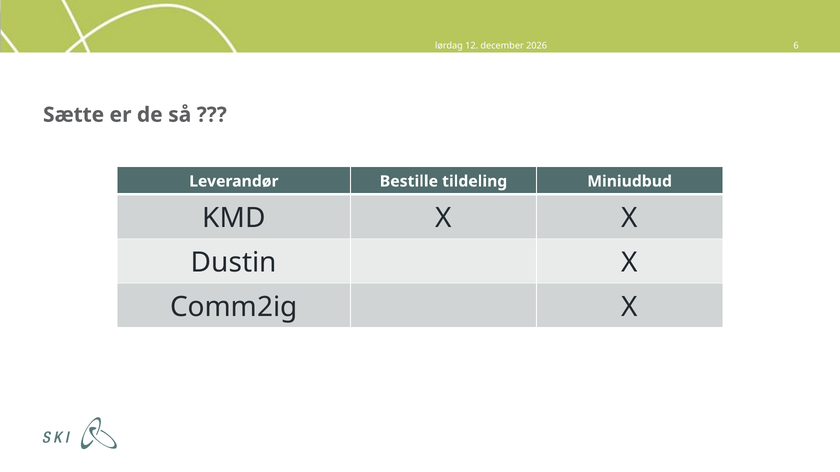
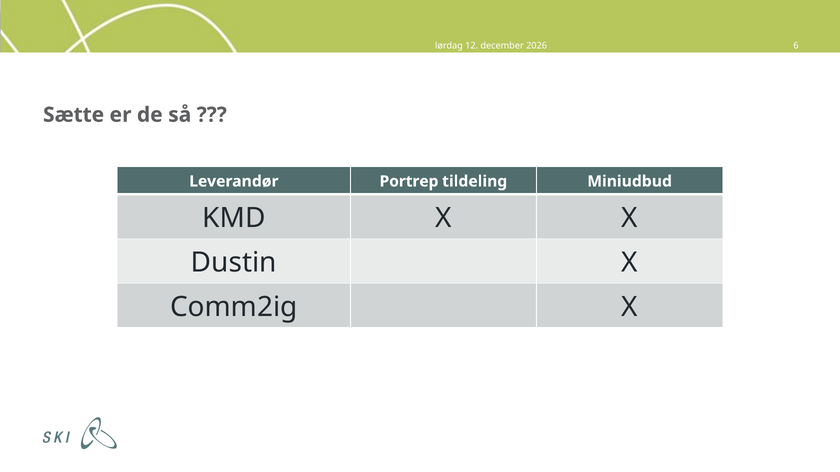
Bestille: Bestille -> Portrep (409, 182)
